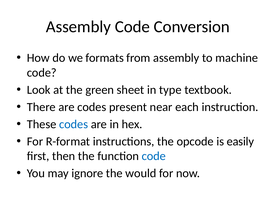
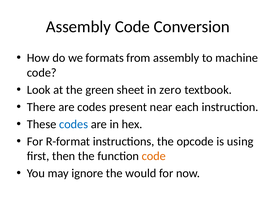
type: type -> zero (170, 90)
easily: easily -> using (240, 141)
code colour: blue -> orange (154, 156)
